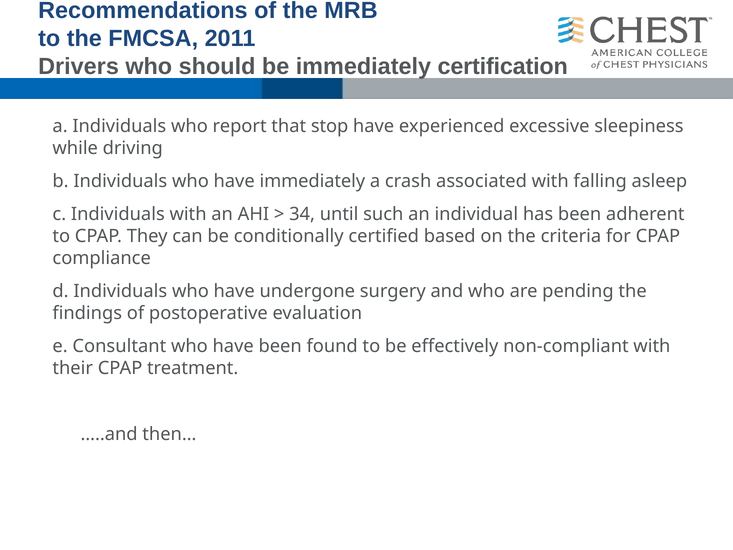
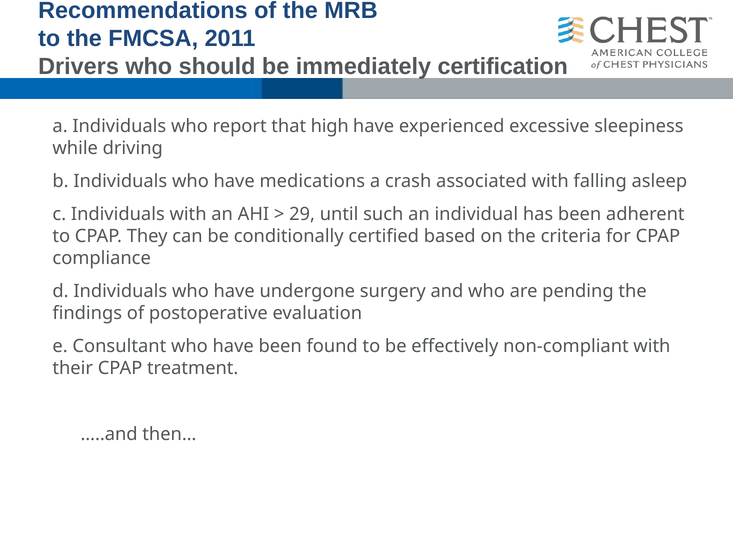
stop: stop -> high (330, 126)
have immediately: immediately -> medications (312, 181)
34: 34 -> 29 (302, 214)
